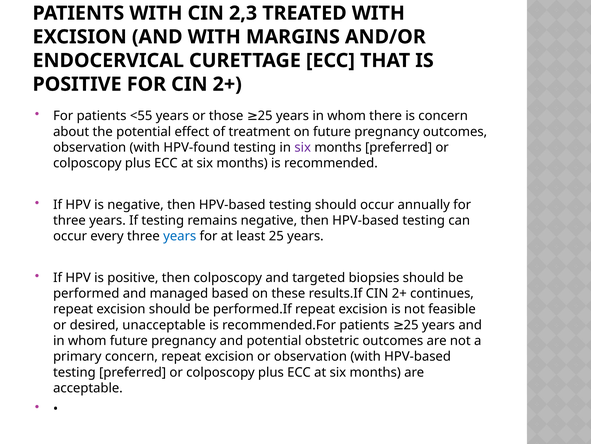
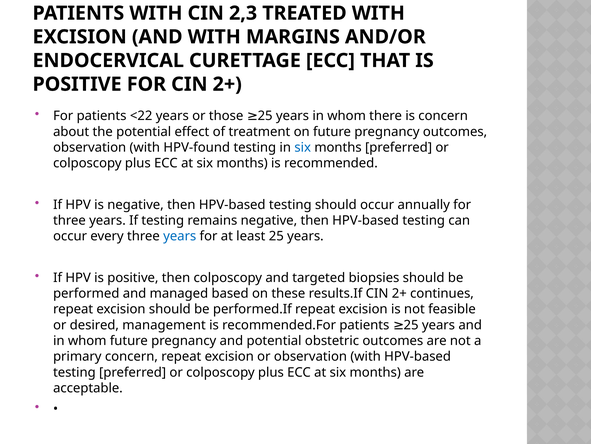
<55: <55 -> <22 (141, 116)
six colour: purple -> blue (303, 147)
unacceptable: unacceptable -> management (164, 324)
